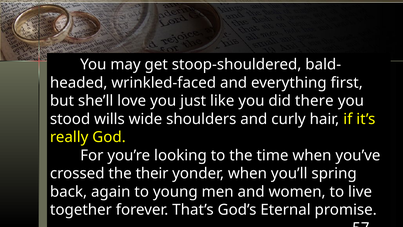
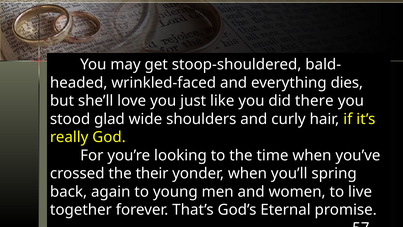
first: first -> dies (347, 83)
wills: wills -> glad (109, 119)
